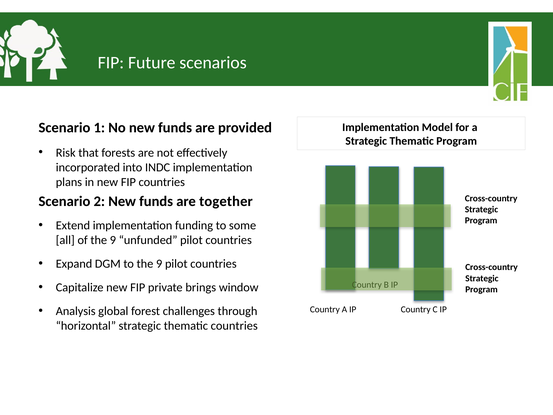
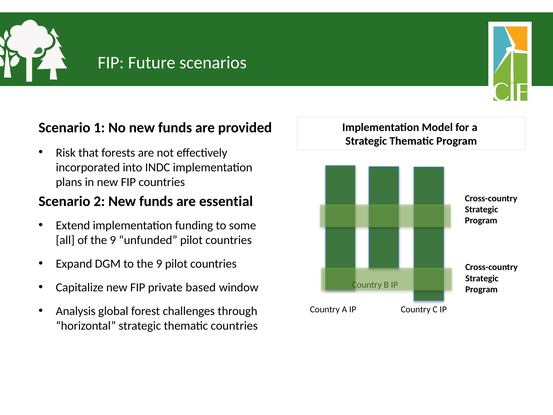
together: together -> essential (226, 201)
brings: brings -> based (201, 287)
